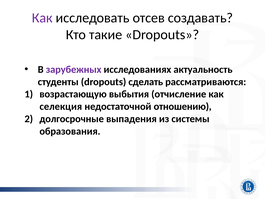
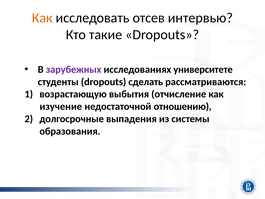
Как colour: purple -> orange (42, 18)
создавать: создавать -> интервью (200, 18)
актуальность: актуальность -> университете (203, 69)
селекция: селекция -> изучение (61, 106)
